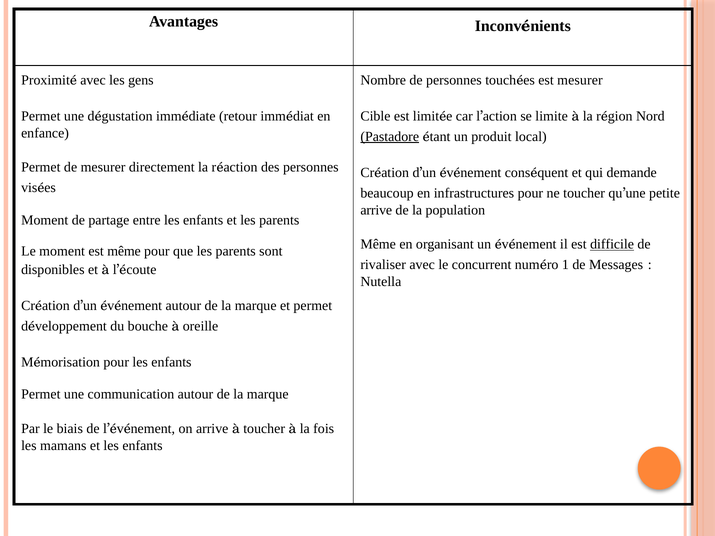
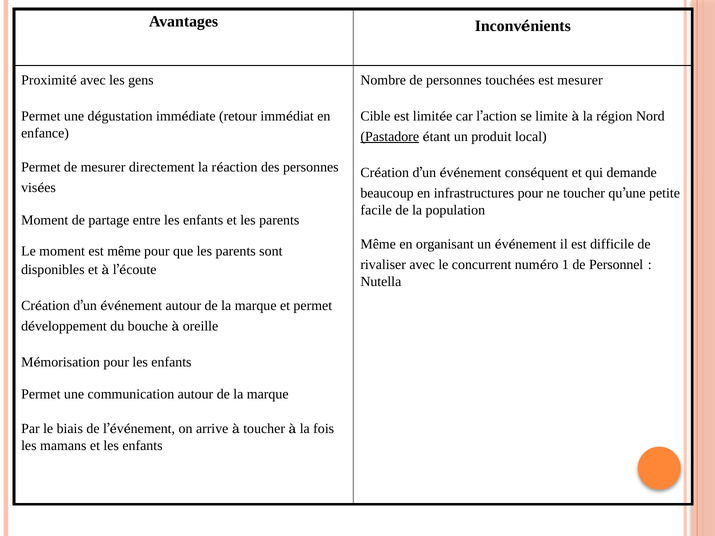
arrive: arrive -> facile (376, 210)
difficile underline: present -> none (612, 244)
Messages: Messages -> Personnel (616, 265)
